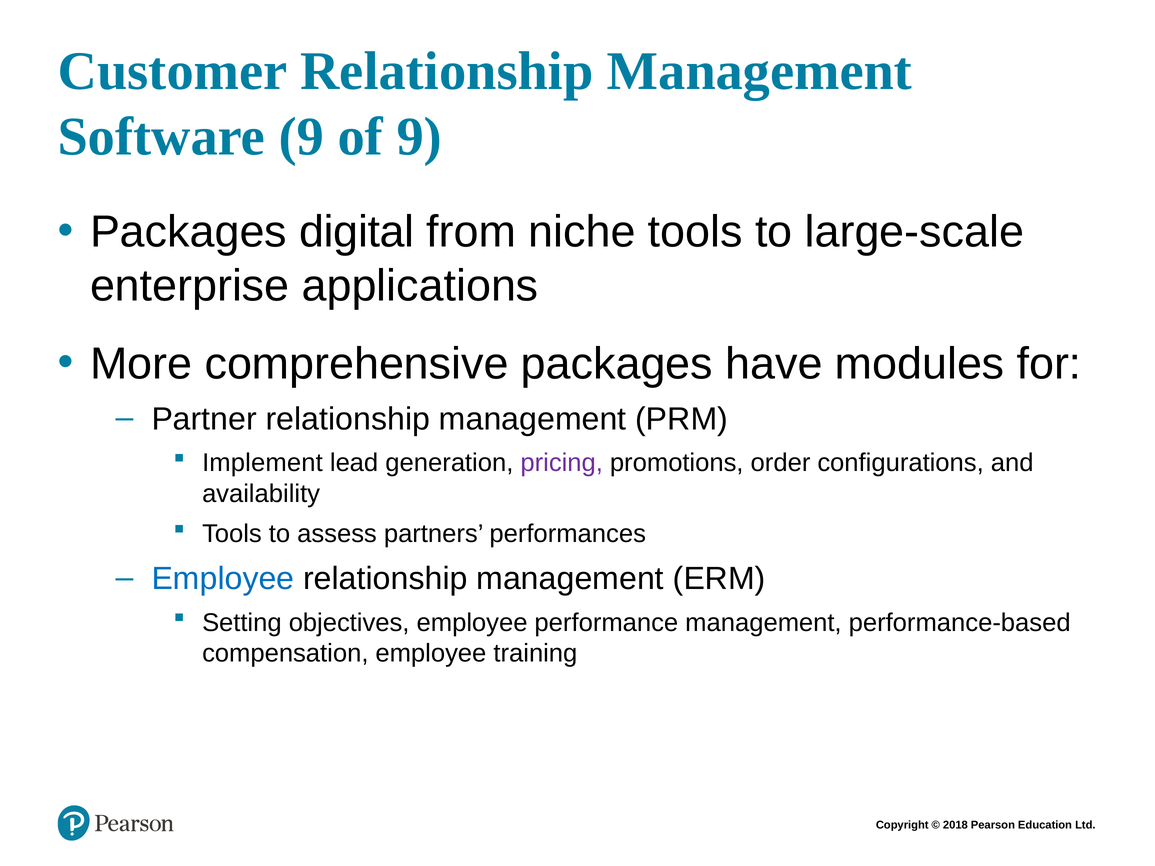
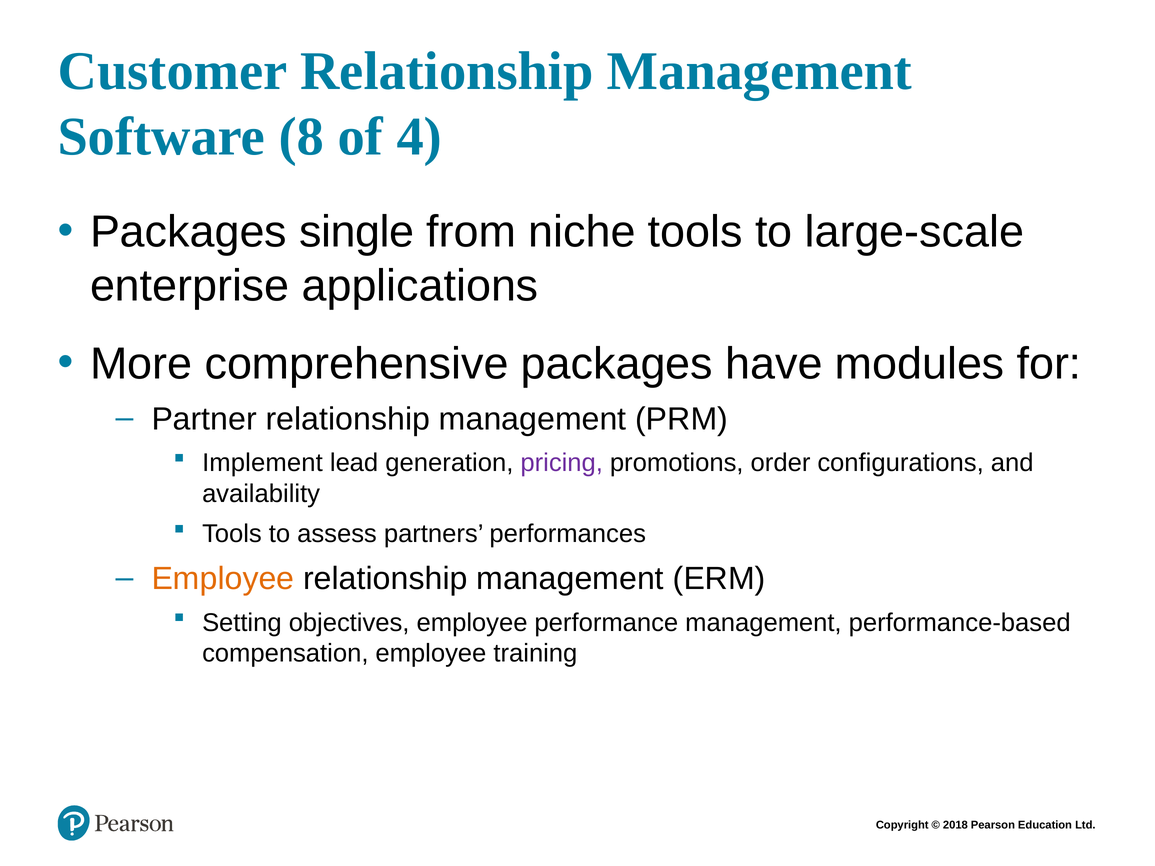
Software 9: 9 -> 8 (302, 137)
of 9: 9 -> 4 (419, 137)
digital: digital -> single (357, 232)
Employee colour: blue -> orange (223, 579)
